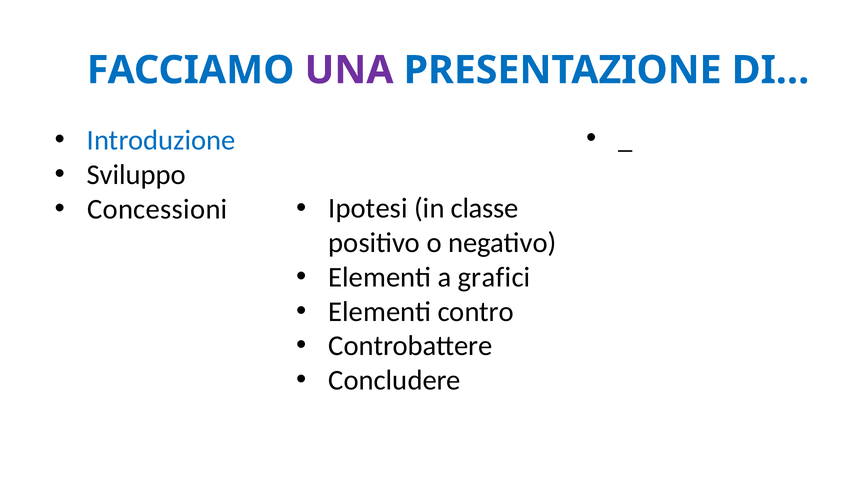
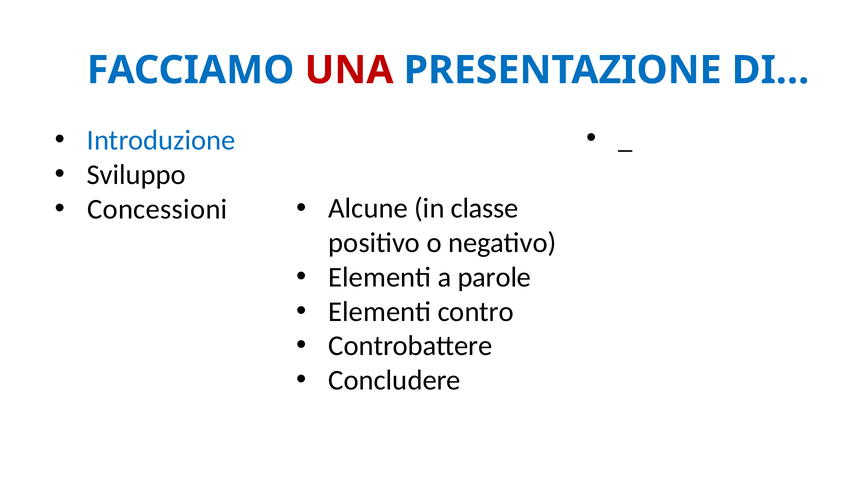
UNA colour: purple -> red (349, 70)
Ipotesi: Ipotesi -> Alcune (368, 209)
grafici: grafici -> parole (494, 277)
